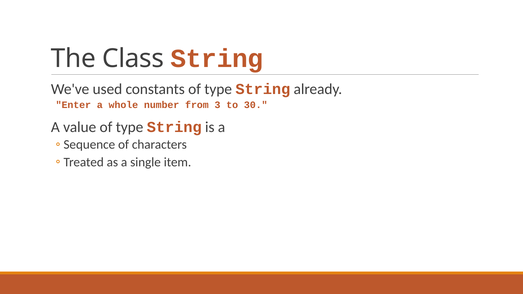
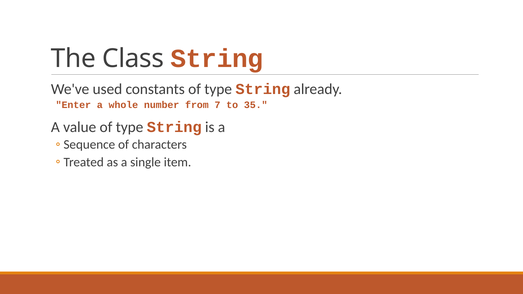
3: 3 -> 7 (218, 105)
30: 30 -> 35 (256, 105)
